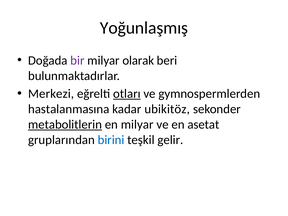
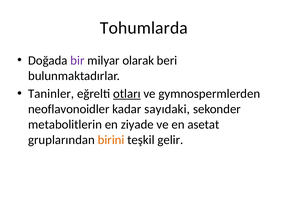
Yoğunlaşmış: Yoğunlaşmış -> Tohumlarda (144, 28)
Merkezi: Merkezi -> Taninler (51, 94)
hastalanmasına: hastalanmasına -> neoflavonoidler (69, 109)
ubikitöz: ubikitöz -> sayıdaki (167, 109)
metabolitlerin underline: present -> none (65, 124)
en milyar: milyar -> ziyade (137, 124)
birini colour: blue -> orange (111, 140)
